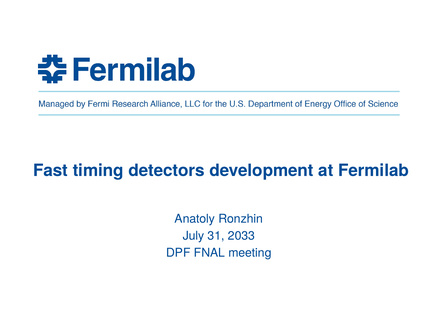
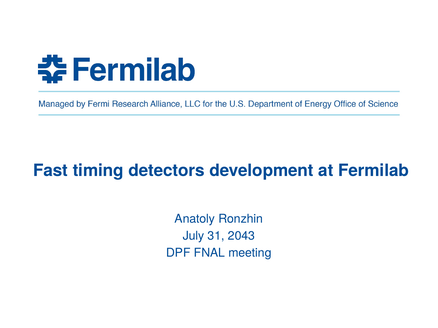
2033: 2033 -> 2043 (241, 236)
